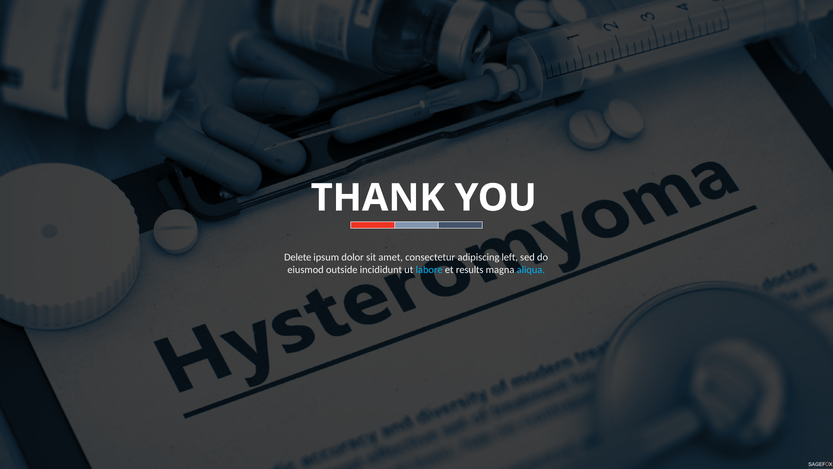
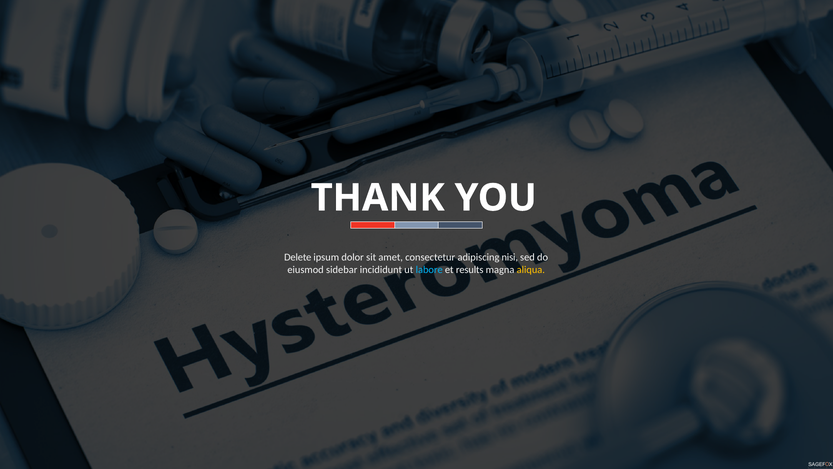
left: left -> nisi (510, 257)
outside: outside -> sidebar (342, 270)
aliqua colour: light blue -> yellow (531, 270)
